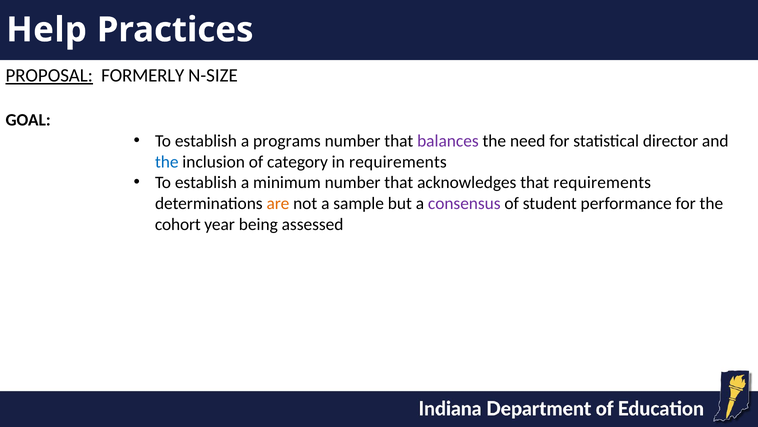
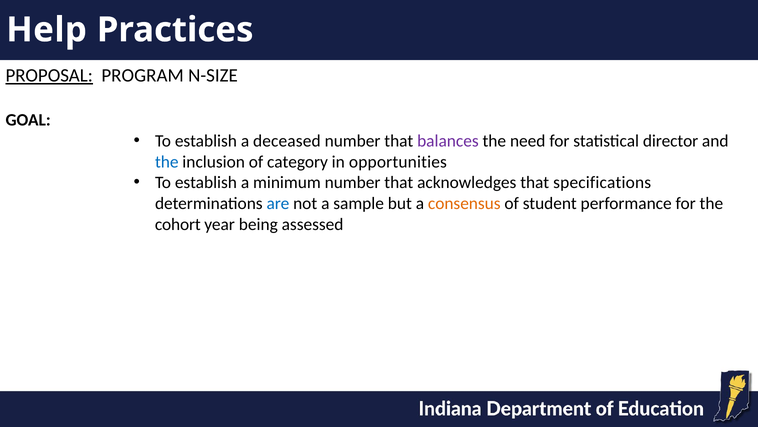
FORMERLY: FORMERLY -> PROGRAM (143, 75)
programs: programs -> deceased (287, 141)
in requirements: requirements -> opportunities (398, 162)
that requirements: requirements -> specifications (602, 182)
are colour: orange -> blue (278, 203)
consensus colour: purple -> orange (464, 203)
